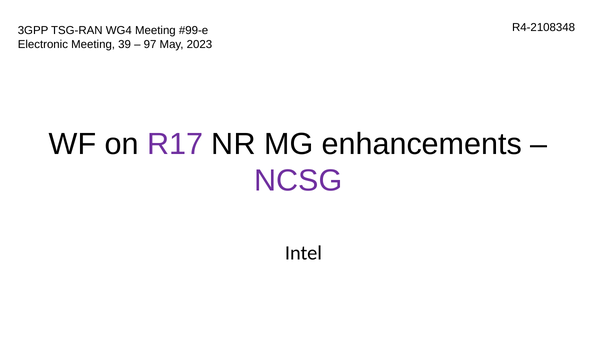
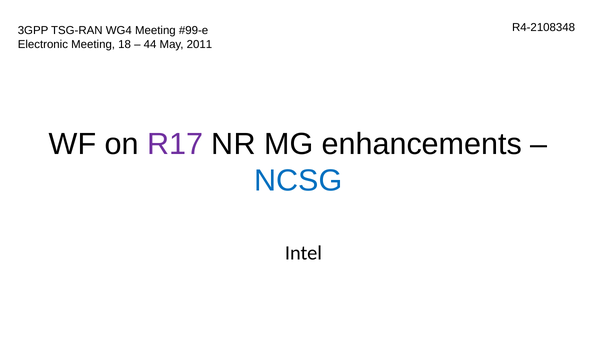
39: 39 -> 18 (125, 44)
97: 97 -> 44 (150, 44)
2023: 2023 -> 2011 (199, 44)
NCSG colour: purple -> blue (298, 181)
